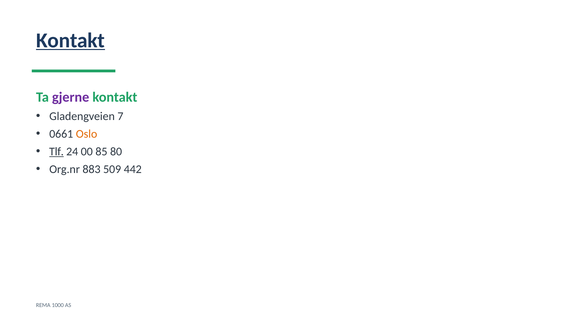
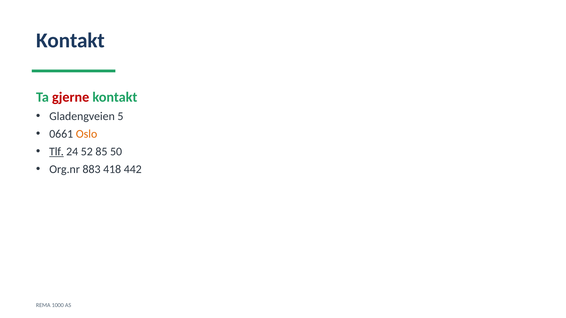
Kontakt underline: present -> none (71, 40)
gjerne colour: purple -> red (71, 97)
7: 7 -> 5 (120, 116)
00: 00 -> 52 (87, 152)
80: 80 -> 50 (116, 152)
509: 509 -> 418 (112, 169)
